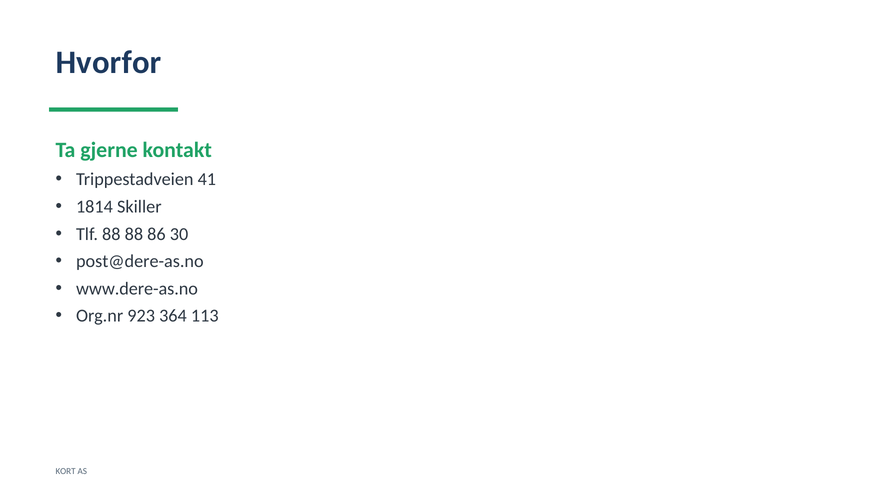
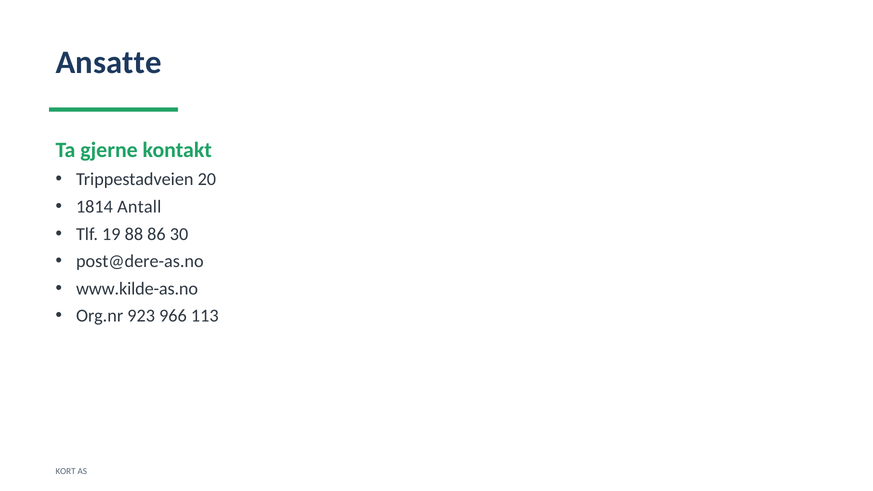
Hvorfor: Hvorfor -> Ansatte (109, 62)
41: 41 -> 20 (207, 180)
Skiller: Skiller -> Antall (139, 207)
Tlf 88: 88 -> 19 (111, 234)
www.dere-as.no: www.dere-as.no -> www.kilde-as.no (137, 289)
364: 364 -> 966 (173, 316)
